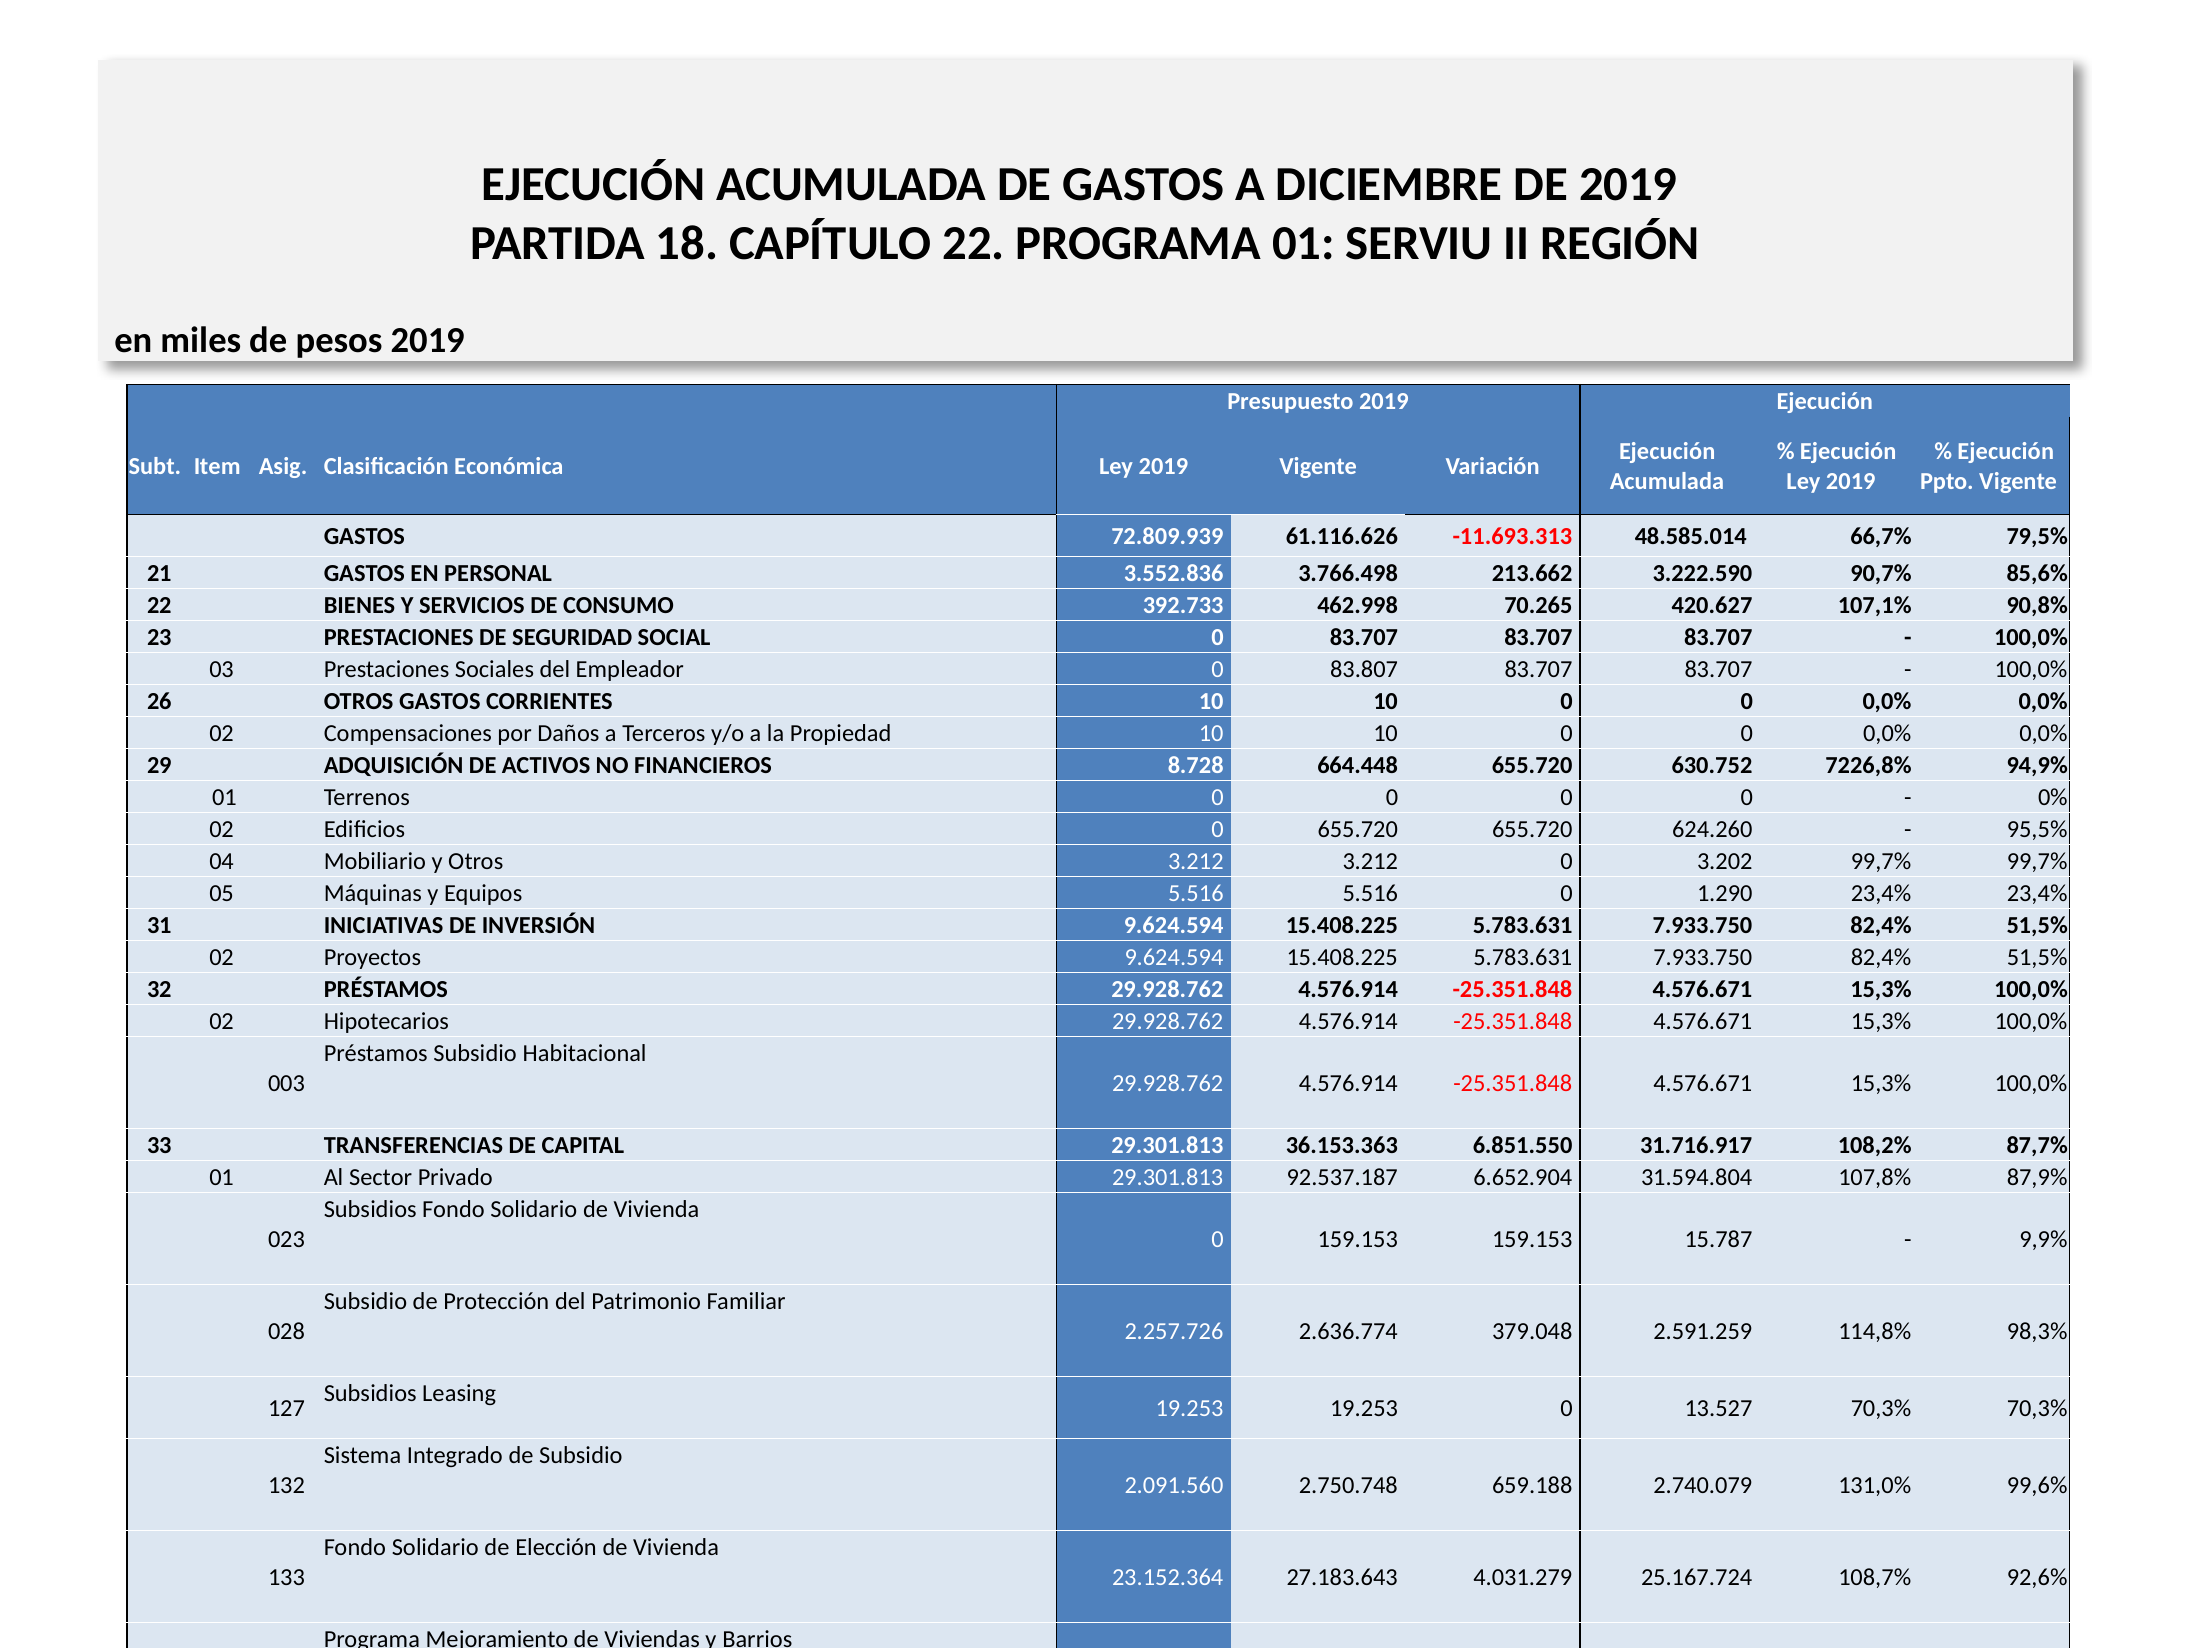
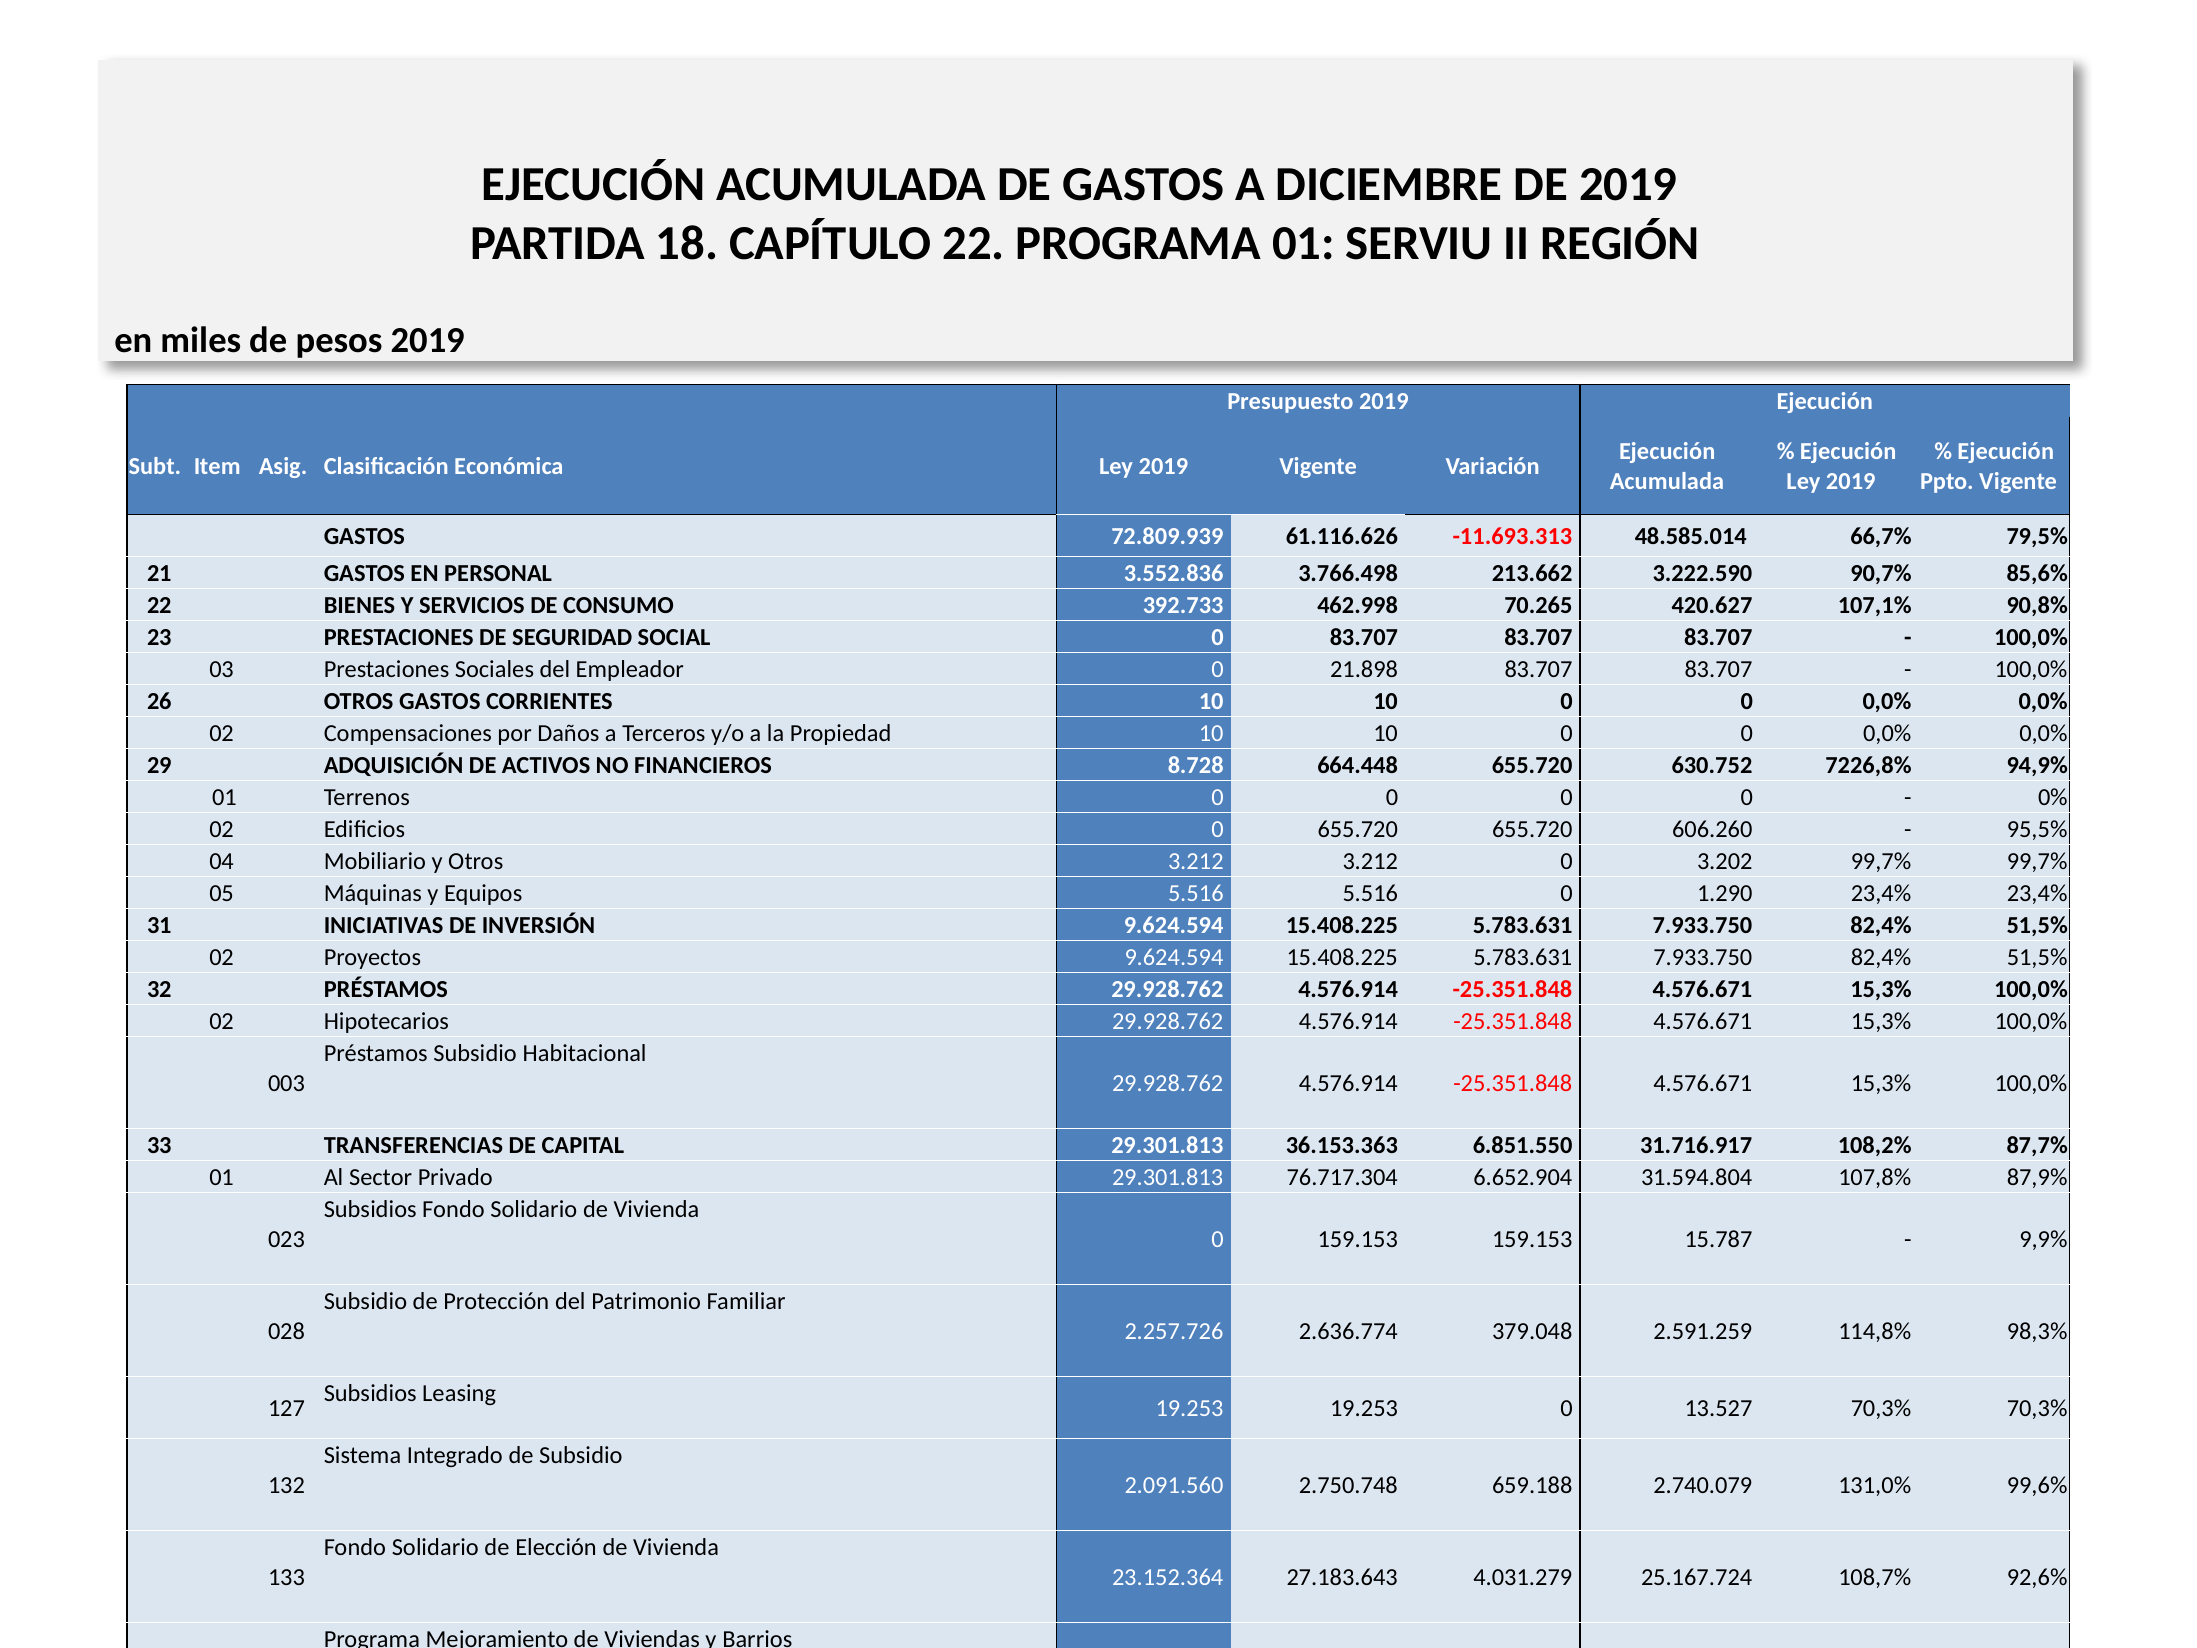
83.807: 83.807 -> 21.898 (1364, 670)
624.260: 624.260 -> 606.260 (1712, 830)
92.537.187: 92.537.187 -> 76.717.304 (1342, 1178)
